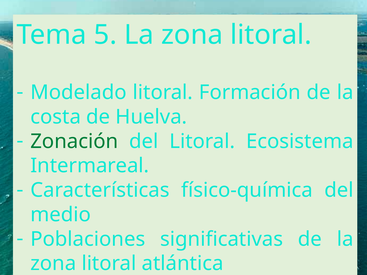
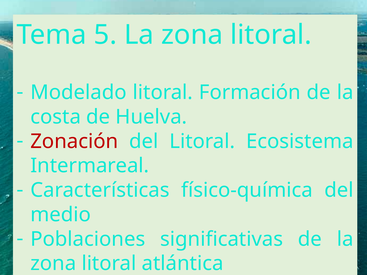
Zonación colour: green -> red (74, 141)
